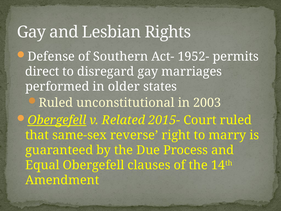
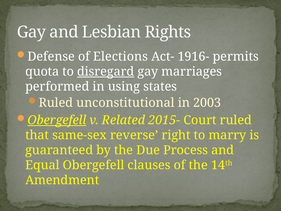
Southern: Southern -> Elections (121, 57)
1952-: 1952- -> 1916- (194, 57)
direct: direct -> quota (42, 72)
disregard underline: none -> present (106, 72)
older: older -> using (124, 87)
